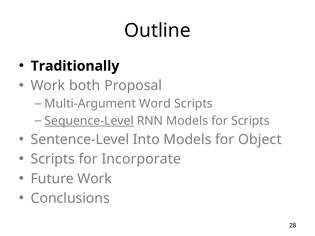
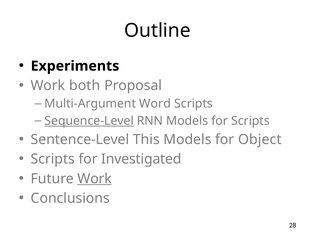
Traditionally: Traditionally -> Experiments (75, 66)
Into: Into -> This (146, 140)
Incorporate: Incorporate -> Investigated (141, 159)
Work underline: none -> present (95, 179)
